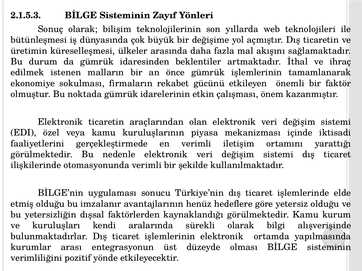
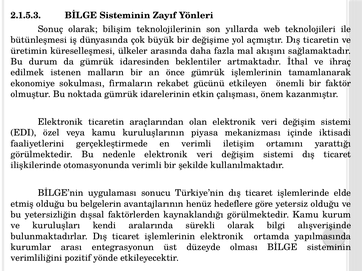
imzalanır: imzalanır -> belgelerin (101, 204)
